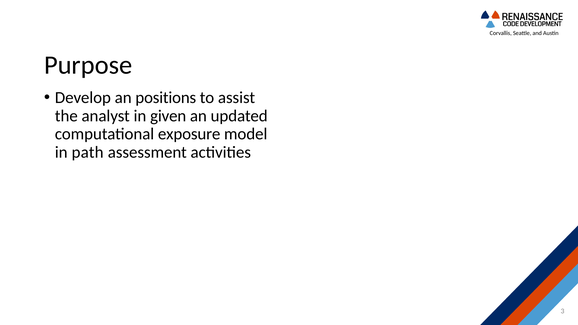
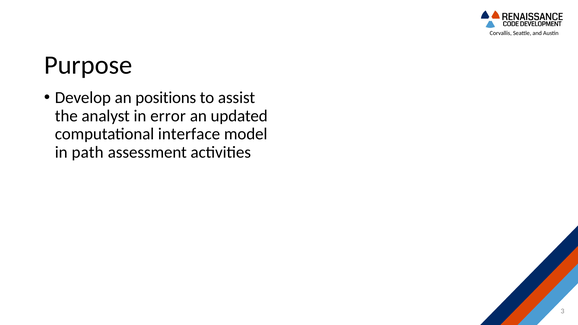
given: given -> error (168, 116)
exposure: exposure -> interface (189, 134)
